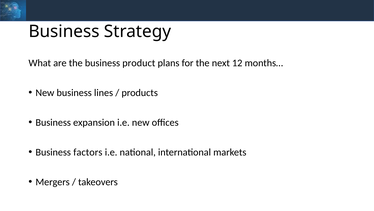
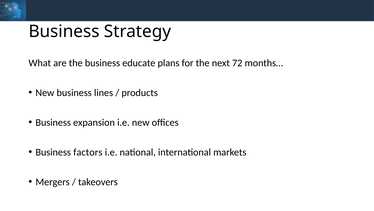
product: product -> educate (139, 63)
12: 12 -> 72 (237, 63)
